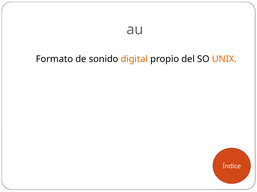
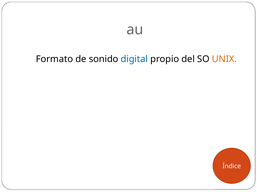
digital colour: orange -> blue (134, 59)
